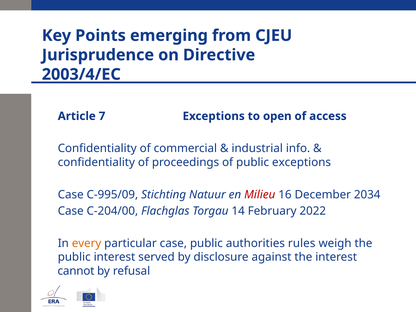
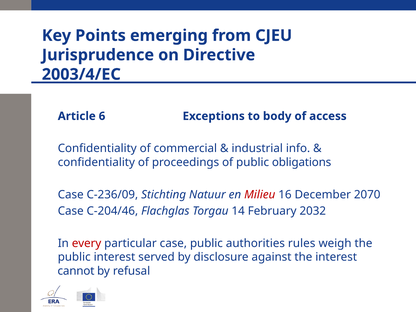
7: 7 -> 6 (102, 116)
open: open -> body (277, 116)
public exceptions: exceptions -> obligations (302, 162)
C-995/09: C-995/09 -> C-236/09 (112, 195)
2034: 2034 -> 2070 (367, 195)
C-204/00: C-204/00 -> C-204/46 (112, 211)
2022: 2022 -> 2032 (313, 211)
every colour: orange -> red (87, 243)
